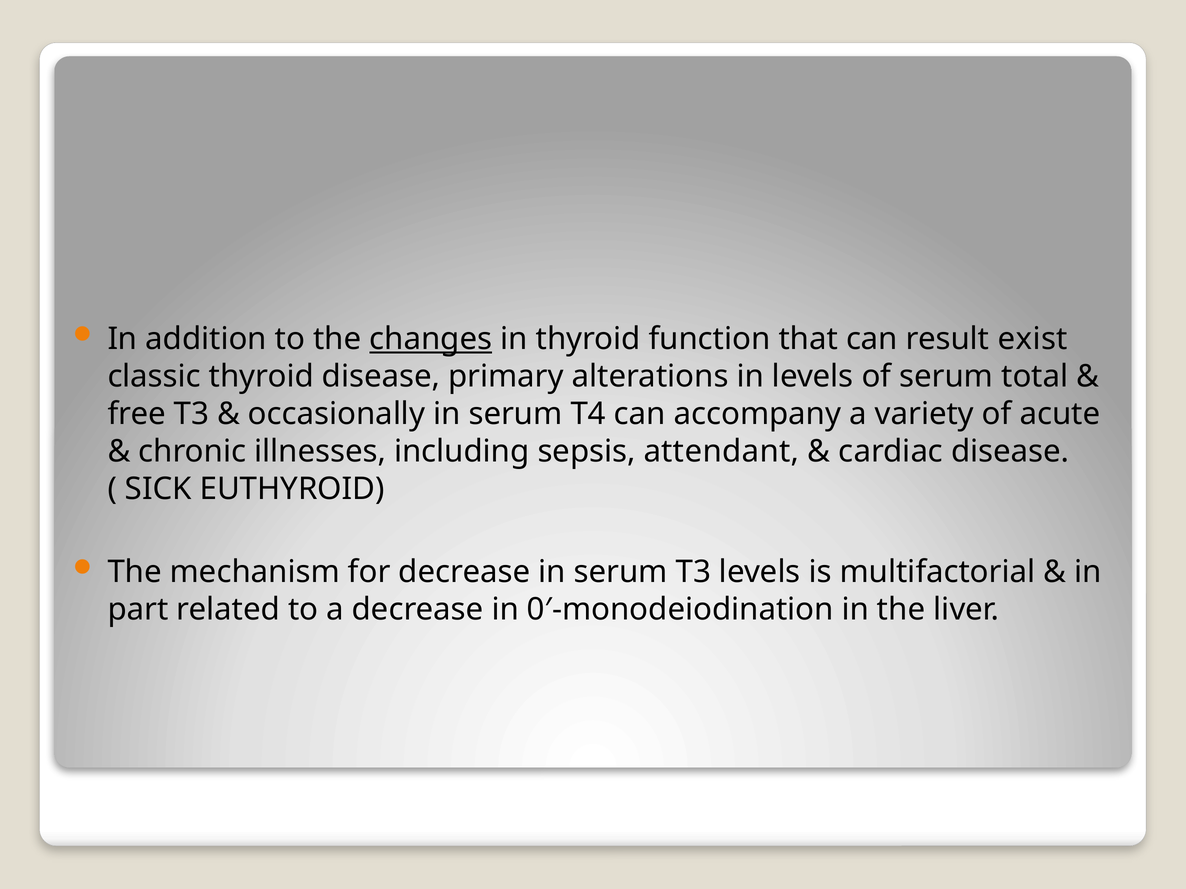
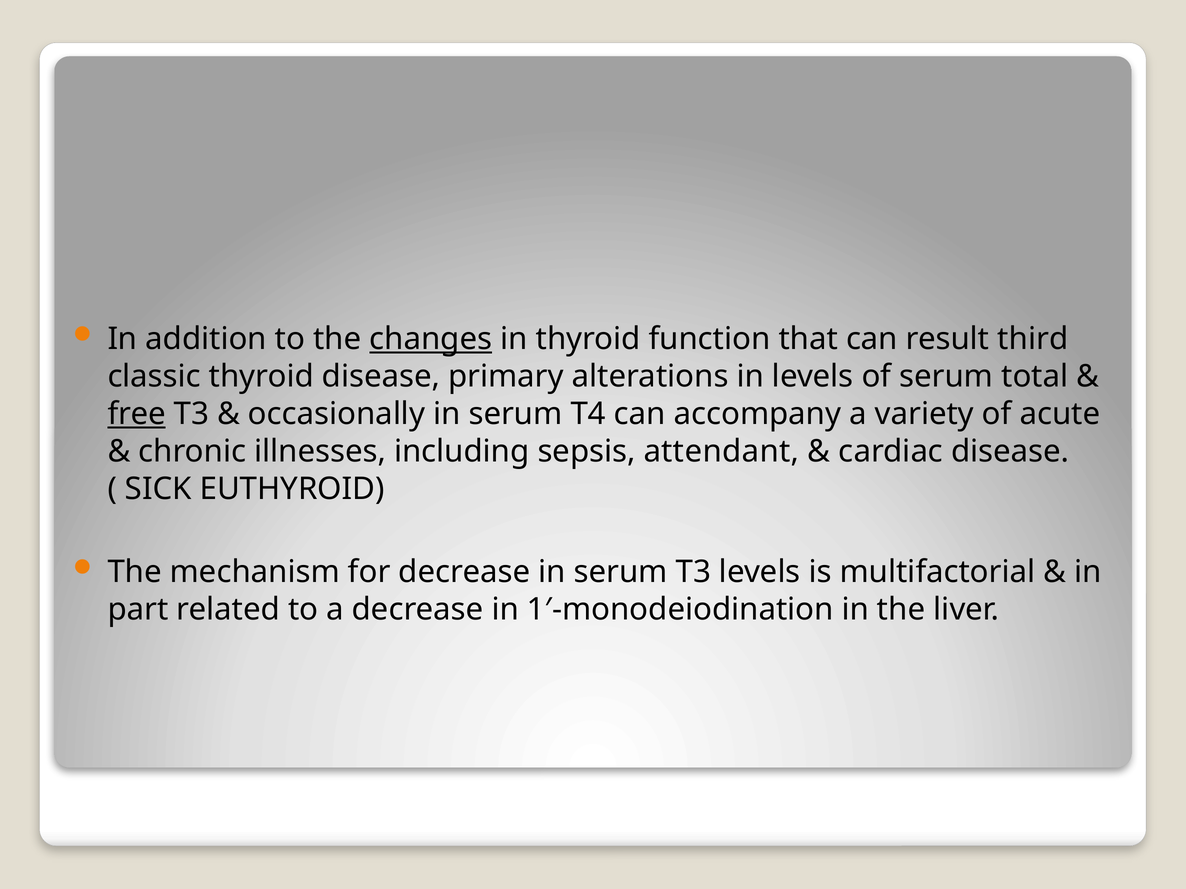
exist: exist -> third (1033, 339)
free underline: none -> present (137, 414)
0′-monodeiodination: 0′-monodeiodination -> 1′-monodeiodination (680, 610)
